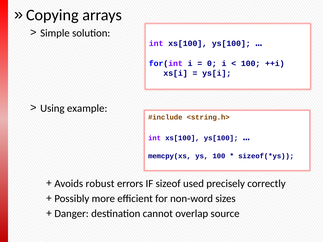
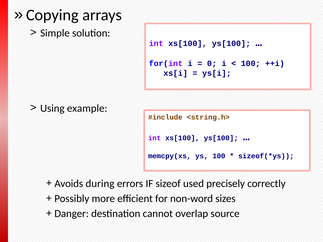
robust: robust -> during (100, 184)
